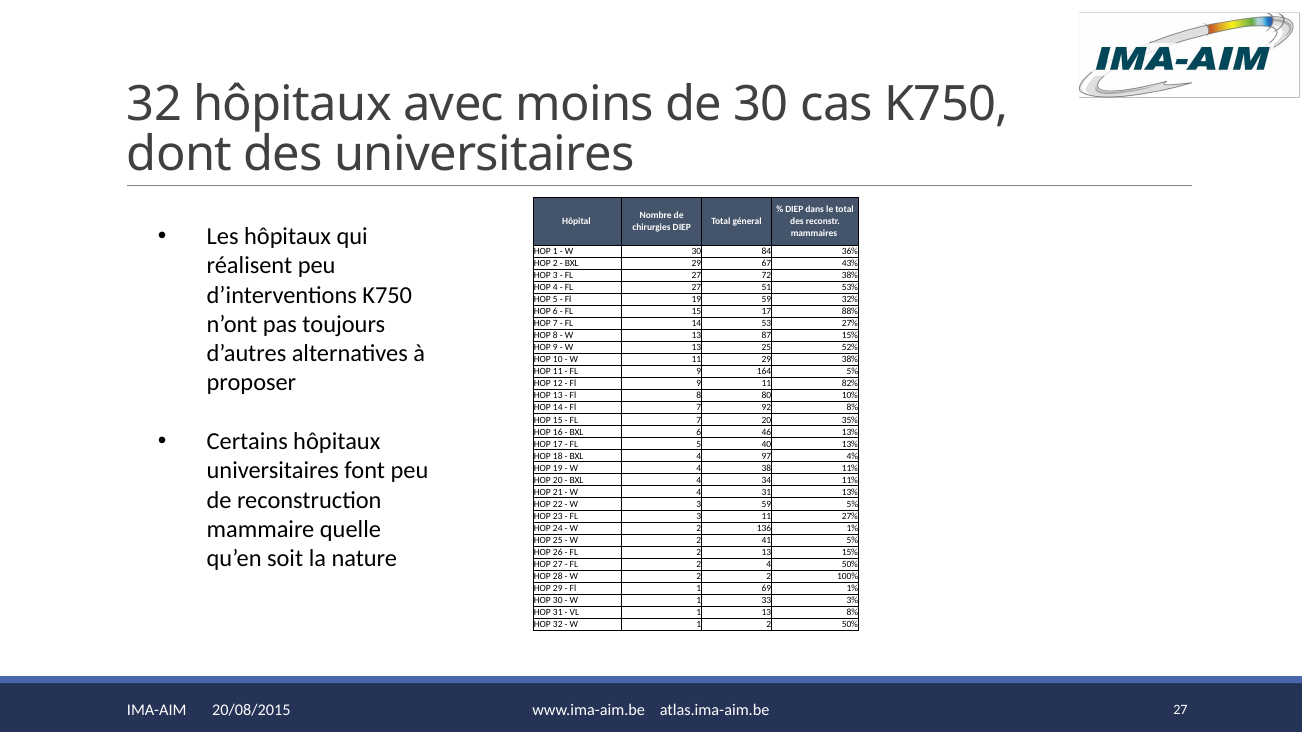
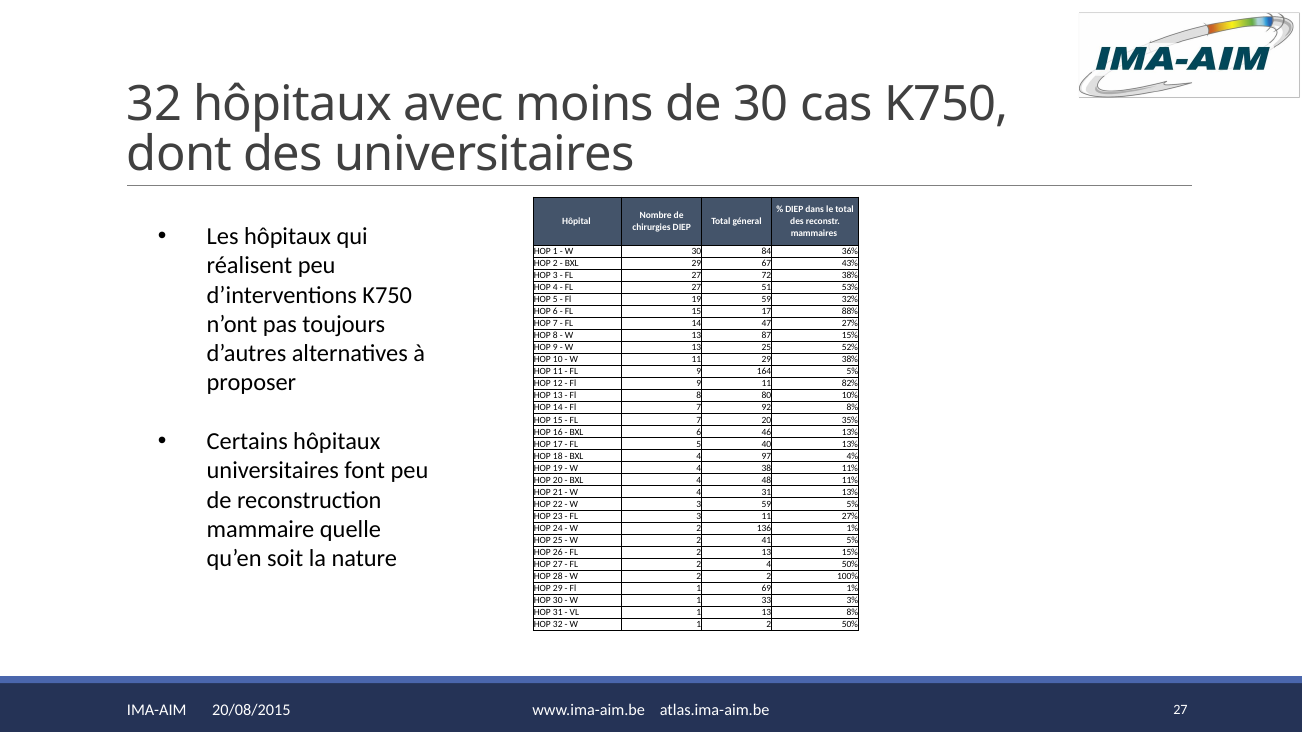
53: 53 -> 47 (766, 324)
34: 34 -> 48 (766, 480)
